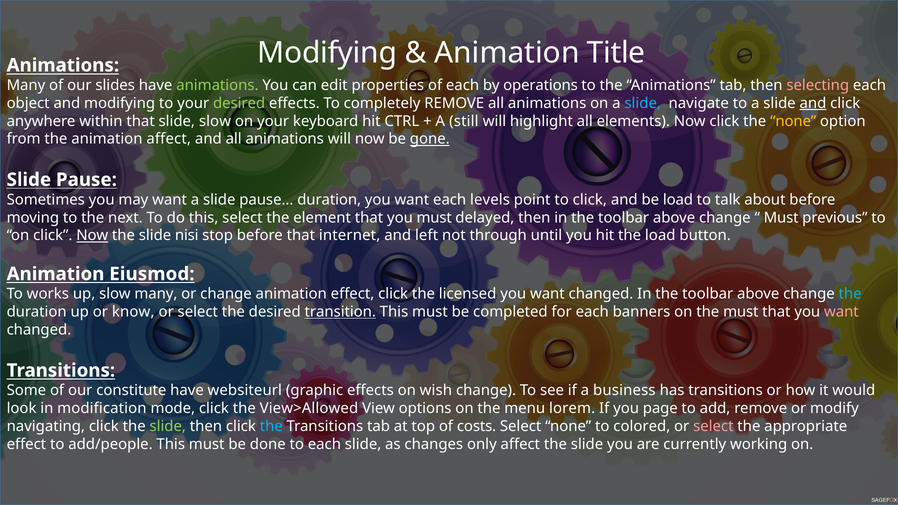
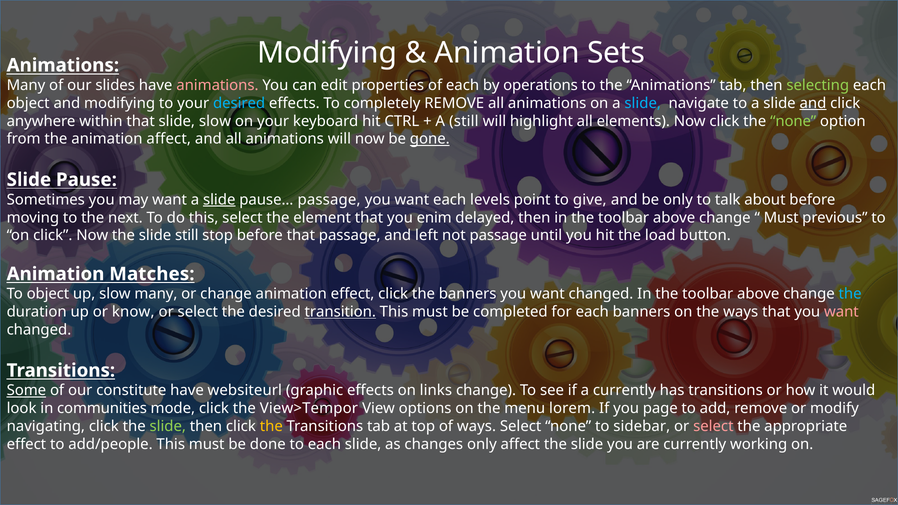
Title: Title -> Sets (616, 53)
animations colour: light green -> pink (217, 85)
selecting colour: pink -> light green (818, 85)
desired colour: light green -> light blue (239, 103)
none colour: yellow -> light green (793, 121)
slide underline: none -> present (219, 200)
pause… duration: duration -> passage (329, 200)
to click: click -> give (590, 200)
be load: load -> only (678, 200)
you must: must -> enim (434, 218)
Now underline: present -> none (92, 236)
slide nisi: nisi -> still (187, 236)
that internet: internet -> passage (350, 236)
not through: through -> passage (498, 236)
Eiusmod: Eiusmod -> Matches (152, 274)
To works: works -> object (48, 294)
the licensed: licensed -> banners (468, 294)
the must: must -> ways (741, 312)
Some underline: none -> present (26, 390)
wish: wish -> links (436, 390)
a business: business -> currently (624, 390)
modification: modification -> communities (102, 408)
View>Allowed: View>Allowed -> View>Tempor (309, 408)
the colour: light blue -> yellow (271, 426)
of costs: costs -> ways (476, 426)
colored: colored -> sidebar (642, 426)
